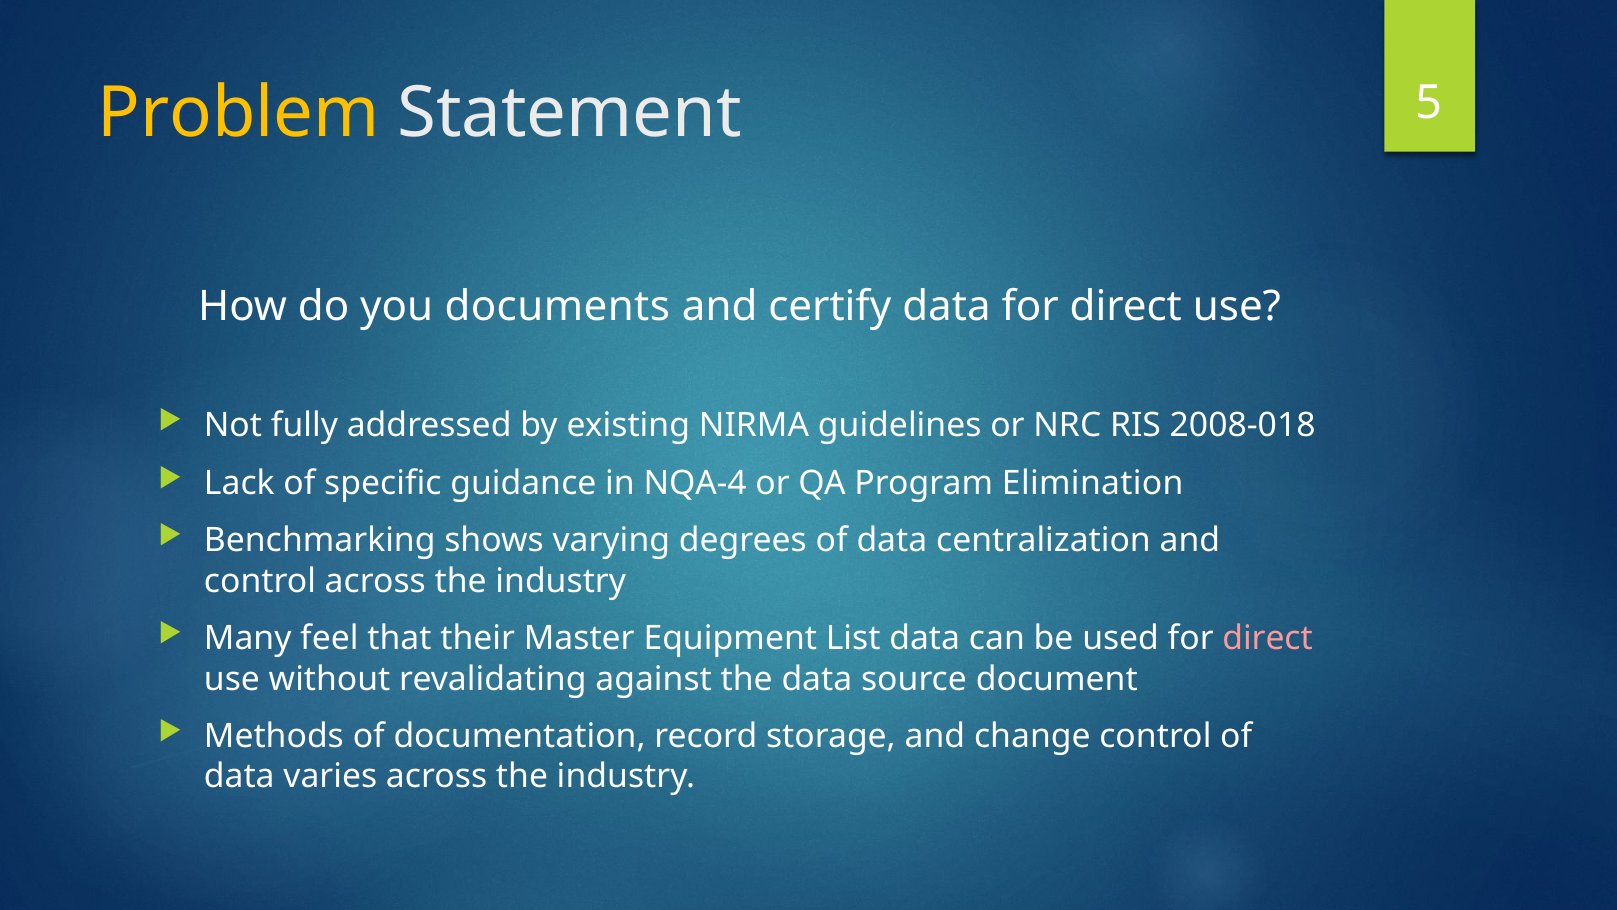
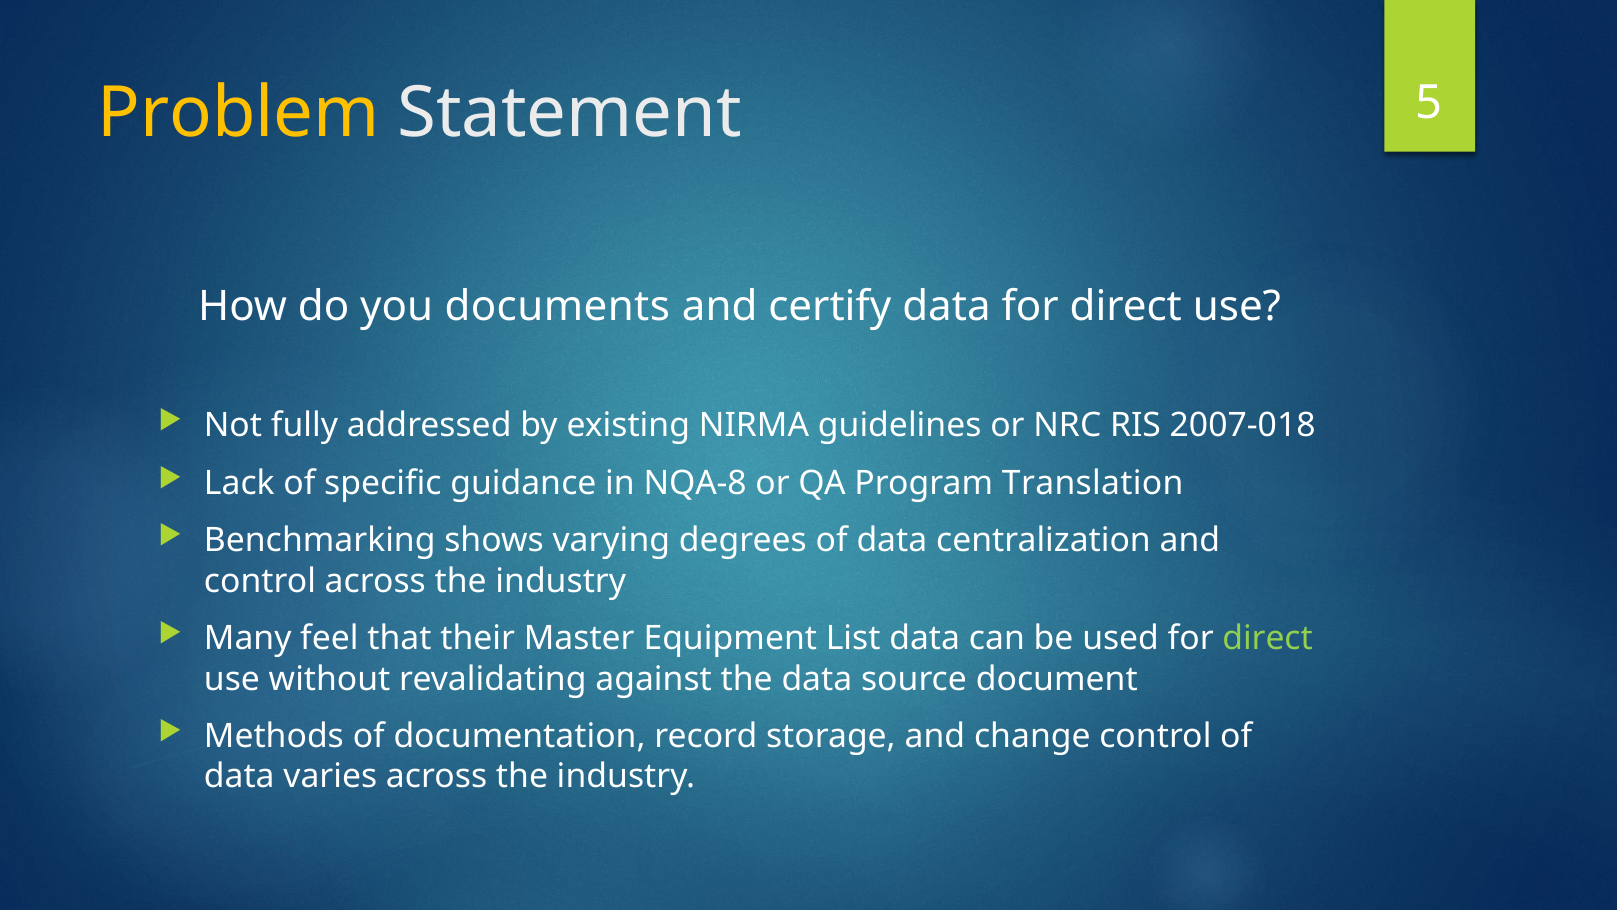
2008-018: 2008-018 -> 2007-018 (1243, 426)
NQA-4: NQA-4 -> NQA-8 (695, 483)
Elimination: Elimination -> Translation (1093, 483)
direct colour: pink -> light green (1268, 638)
